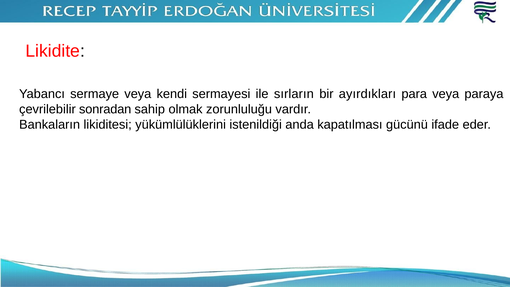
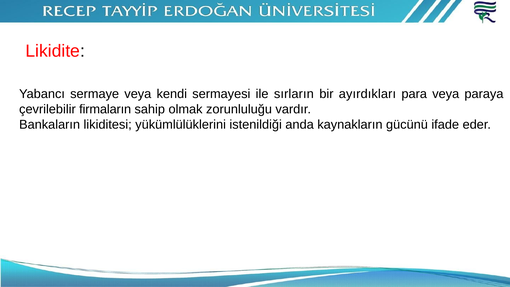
sonradan: sonradan -> firmaların (105, 109)
kapatılması: kapatılması -> kaynakların (350, 125)
